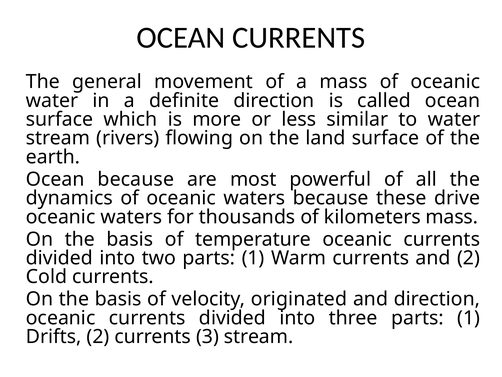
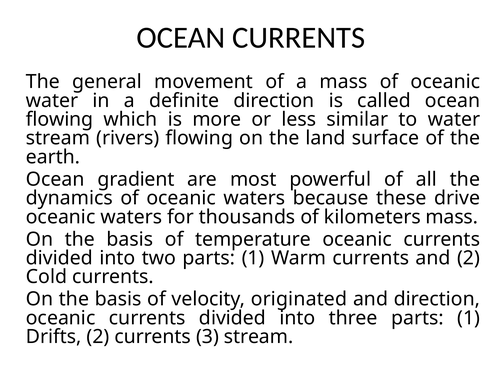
surface: surface -> flowing (60, 119)
Ocean because: because -> gradient (136, 179)
